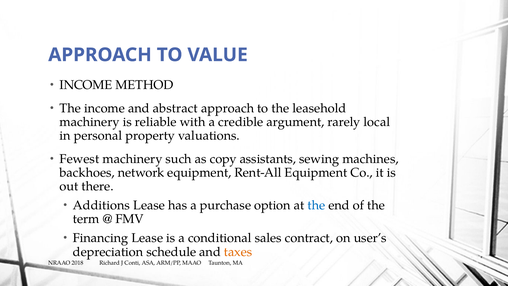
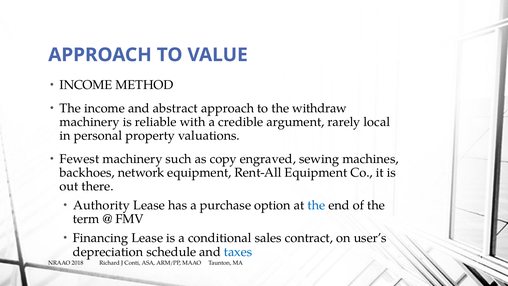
leasehold: leasehold -> withdraw (320, 108)
assistants: assistants -> engraved (268, 159)
Additions: Additions -> Authority (101, 205)
taxes colour: orange -> blue (238, 252)
